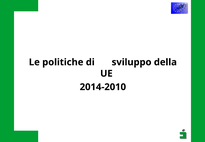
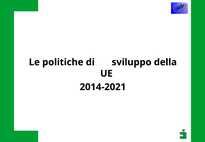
2014-2010: 2014-2010 -> 2014-2021 (103, 87)
